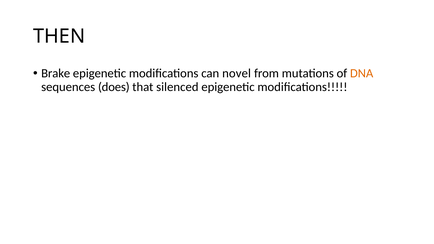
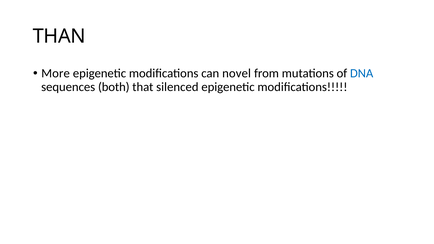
THEN: THEN -> THAN (59, 36)
Brake: Brake -> More (56, 73)
DNA colour: orange -> blue (362, 73)
does: does -> both (114, 87)
